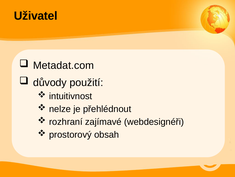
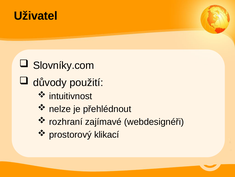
Metadat.com: Metadat.com -> Slovníky.com (64, 65)
obsah: obsah -> klikací (107, 134)
